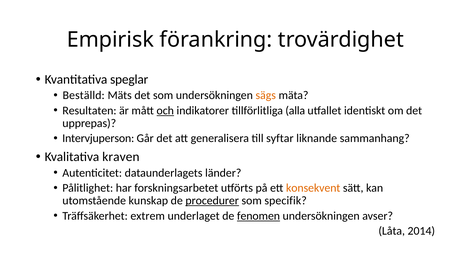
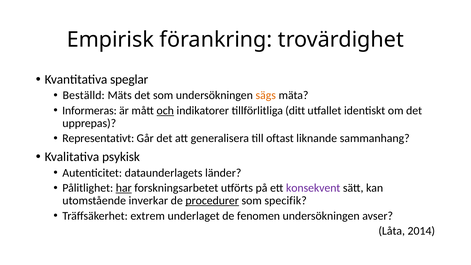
Resultaten: Resultaten -> Informeras (89, 111)
alla: alla -> ditt (295, 111)
Intervjuperson: Intervjuperson -> Representativt (98, 138)
syftar: syftar -> oftast (280, 138)
kraven: kraven -> psykisk (121, 157)
har underline: none -> present (124, 188)
konsekvent colour: orange -> purple (313, 188)
kunskap: kunskap -> inverkar (148, 201)
fenomen underline: present -> none (258, 216)
